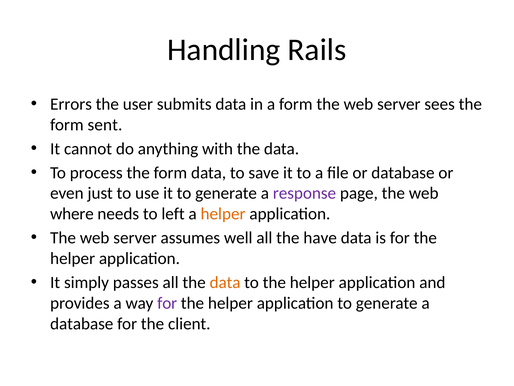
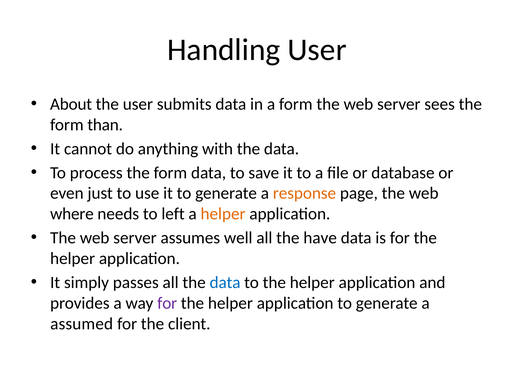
Handling Rails: Rails -> User (317, 50)
Errors: Errors -> About (71, 104)
sent: sent -> than (105, 125)
response colour: purple -> orange (304, 193)
data colour: orange -> blue (225, 282)
database: database -> assumed (82, 323)
